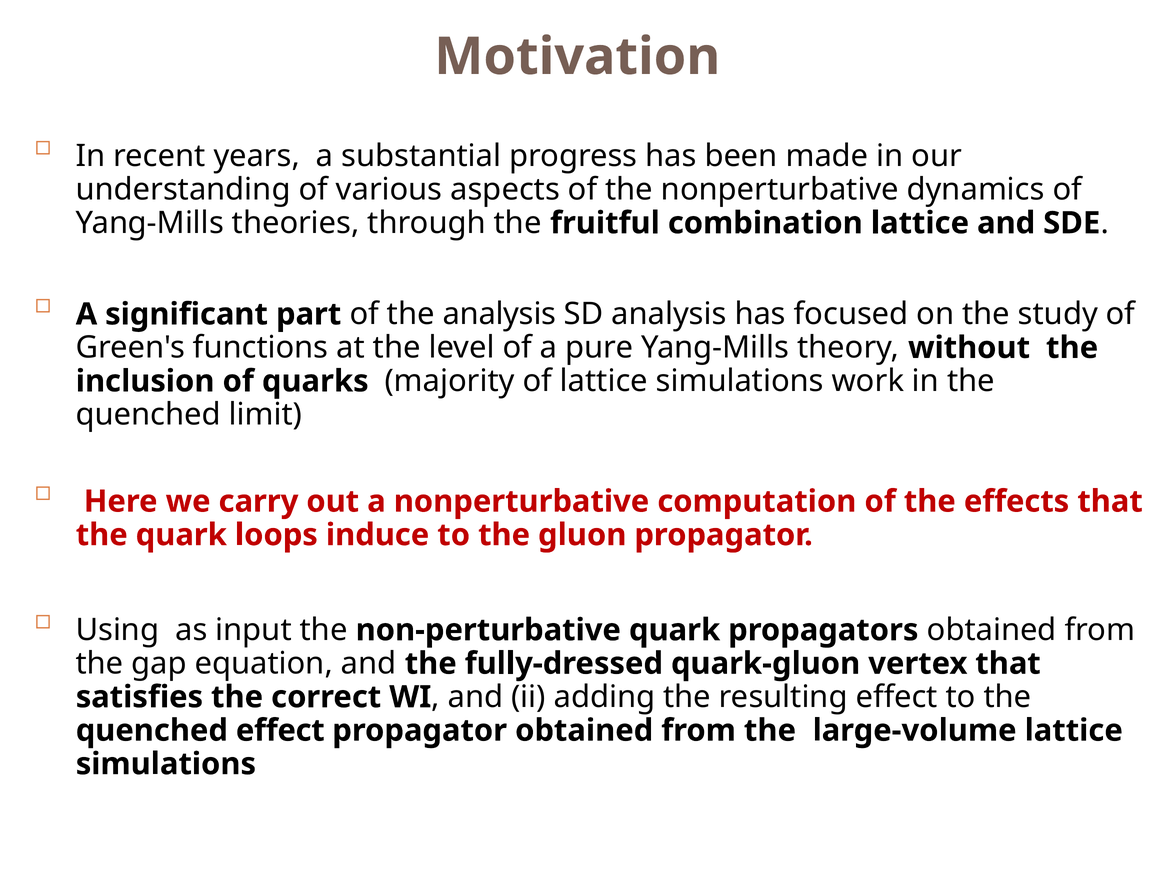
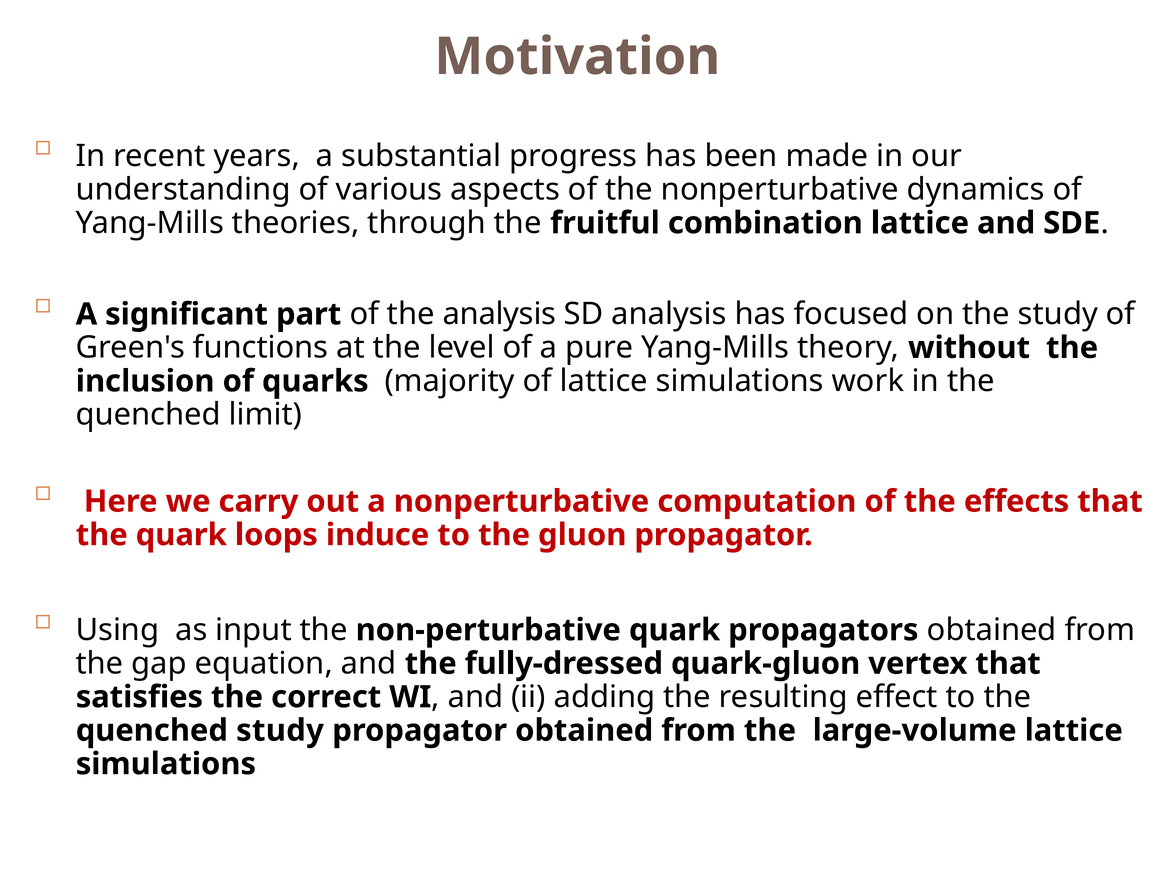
quenched effect: effect -> study (280, 731)
